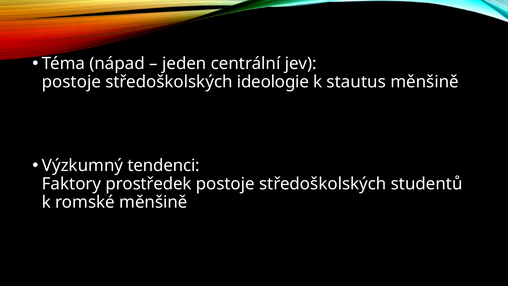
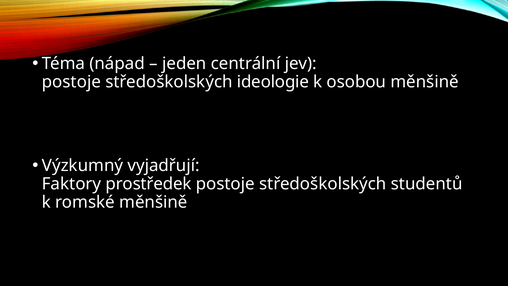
stautus: stautus -> osobou (356, 82)
tendenci: tendenci -> vyjadřují (164, 166)
